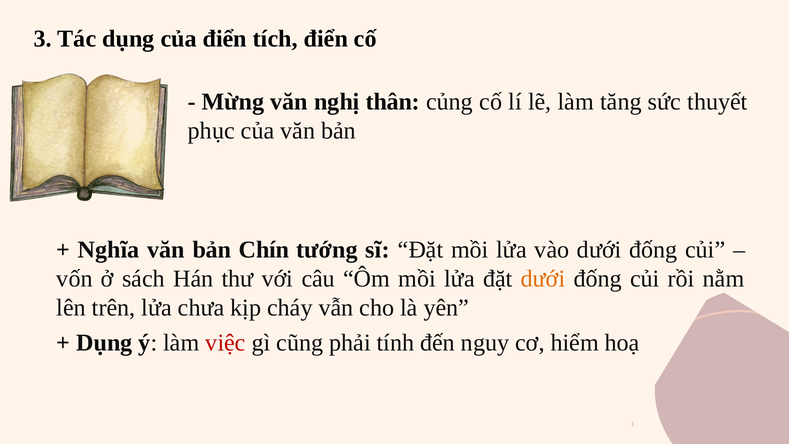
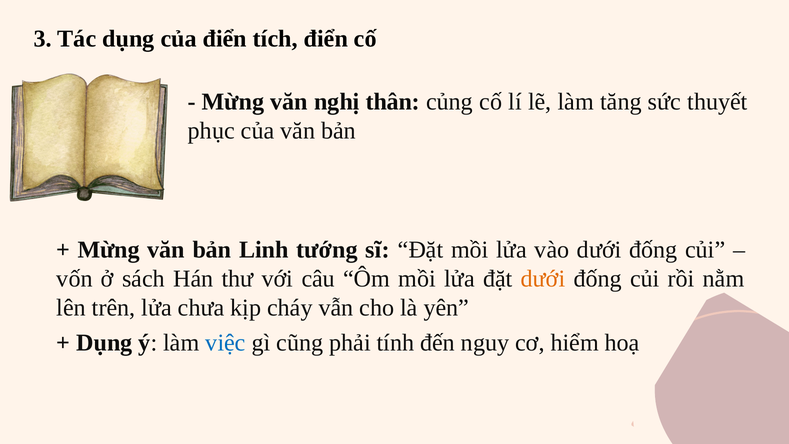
Nghĩa: Nghĩa -> Mừng (109, 250)
Chín: Chín -> Linh (264, 250)
việc colour: red -> blue (226, 343)
